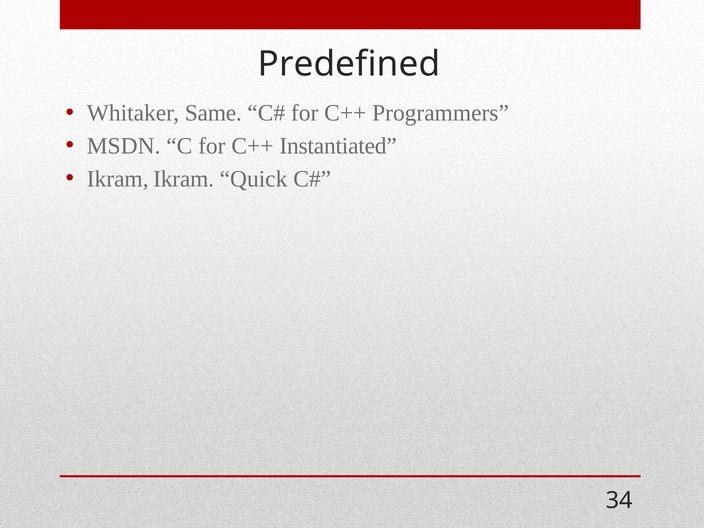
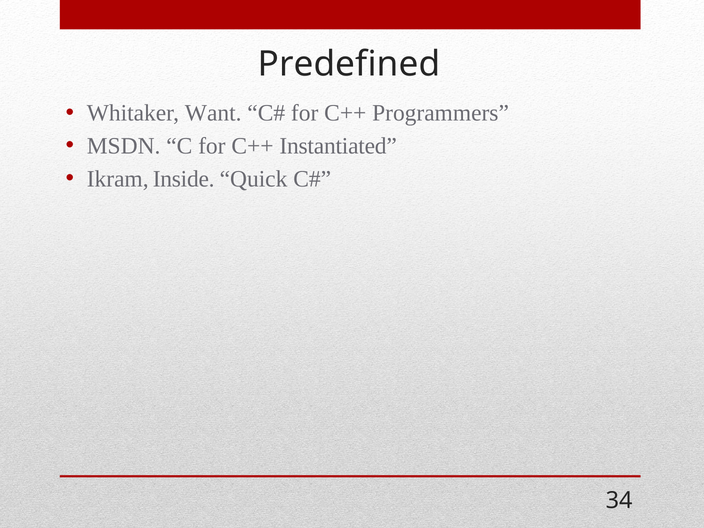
Same: Same -> Want (213, 113)
Ikram Ikram: Ikram -> Inside (184, 179)
